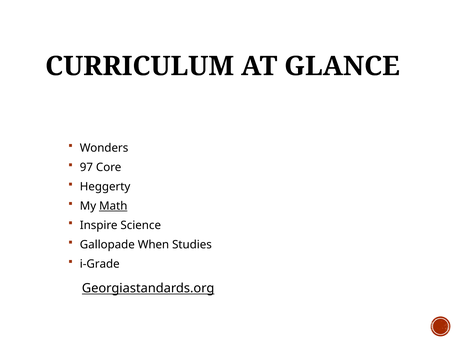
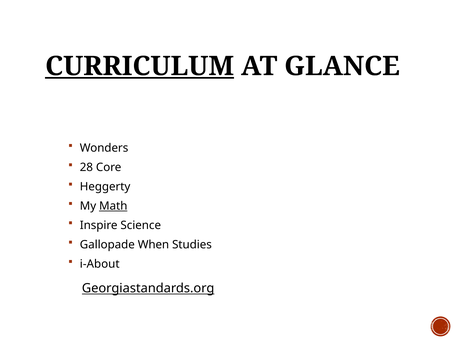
CURRICULUM underline: none -> present (140, 66)
97: 97 -> 28 (86, 167)
i-Grade: i-Grade -> i-About (100, 264)
